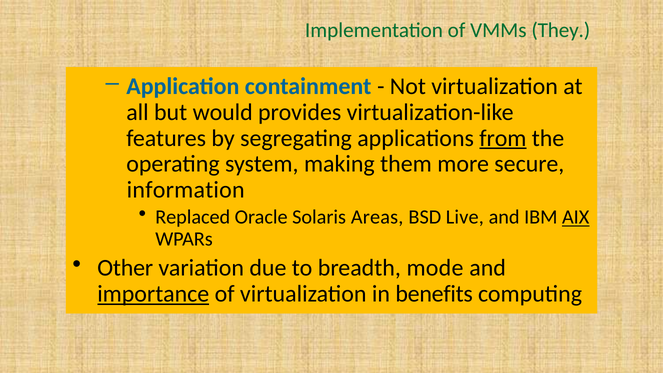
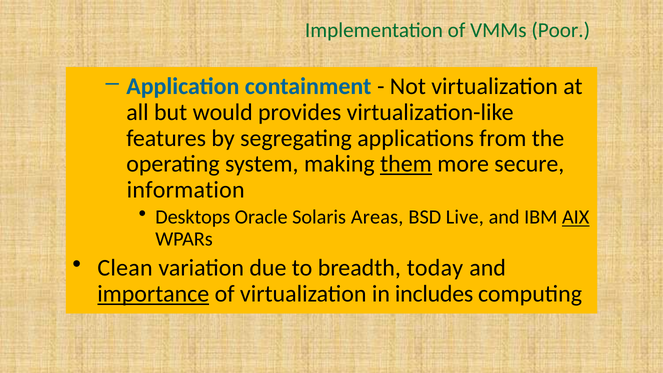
They: They -> Poor (561, 30)
from underline: present -> none (503, 138)
them underline: none -> present (406, 164)
Replaced: Replaced -> Desktops (193, 217)
Other: Other -> Clean (125, 268)
mode: mode -> today (435, 268)
benefits: benefits -> includes (434, 294)
